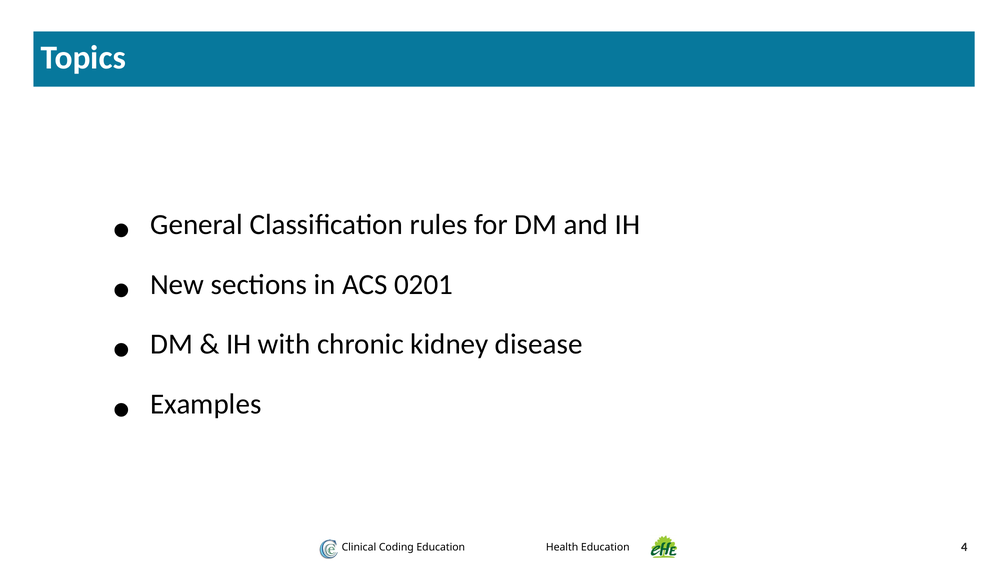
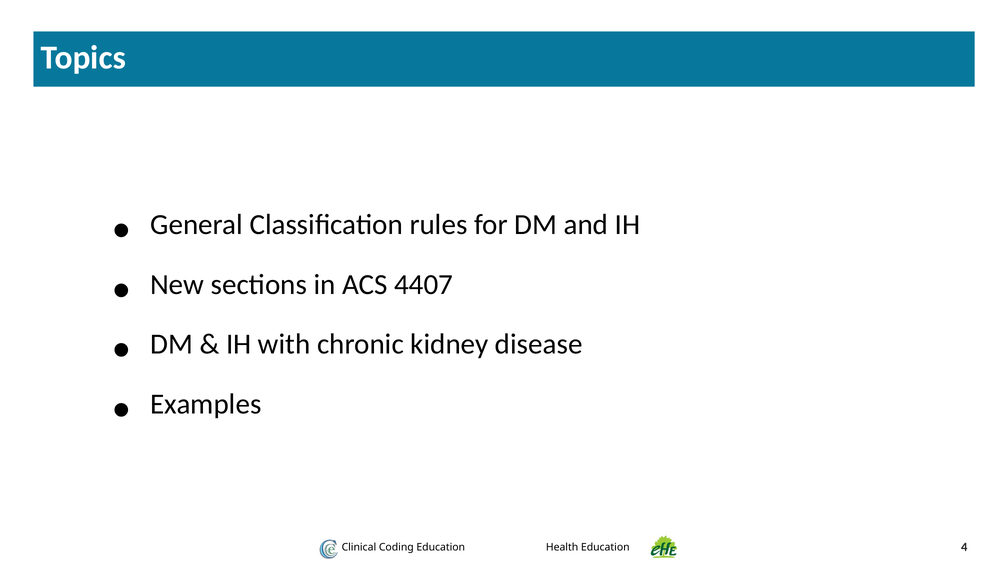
0201: 0201 -> 4407 (424, 284)
